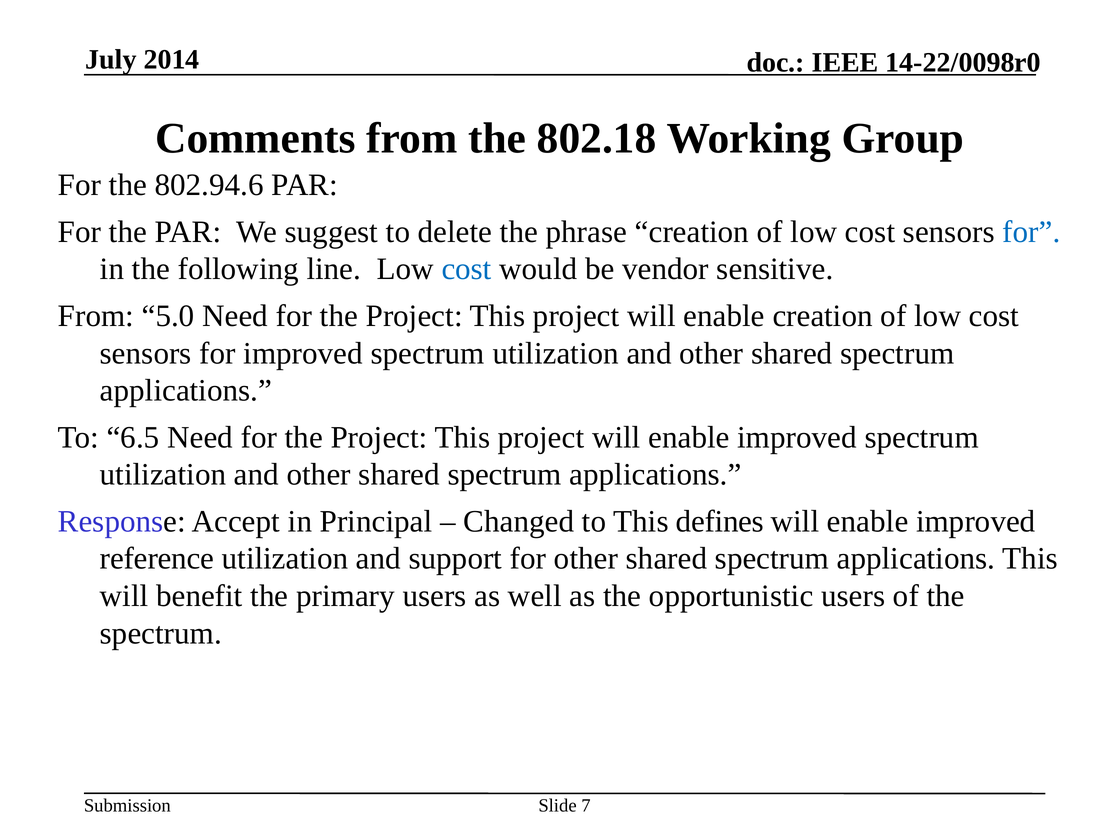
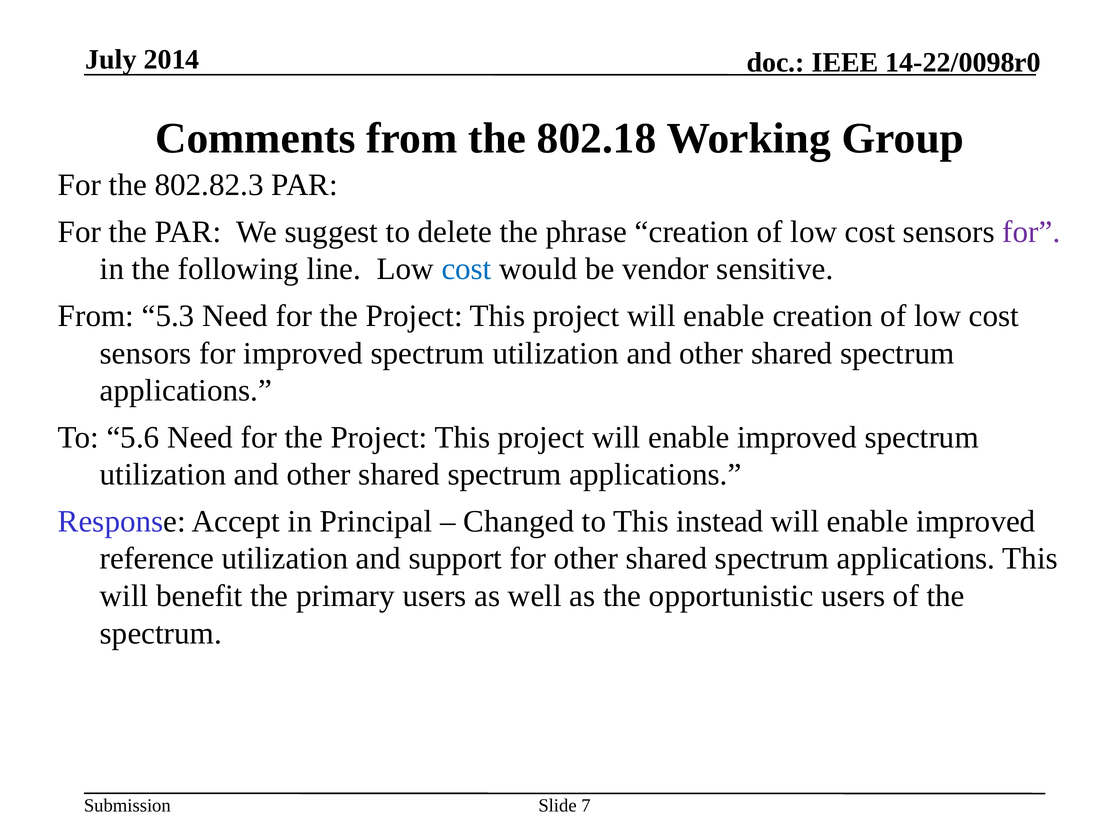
802.94.6: 802.94.6 -> 802.82.3 (209, 185)
for colour: blue -> purple (1031, 232)
5.0: 5.0 -> 5.3 (168, 316)
6.5: 6.5 -> 5.6 (133, 437)
defines: defines -> instead (720, 521)
